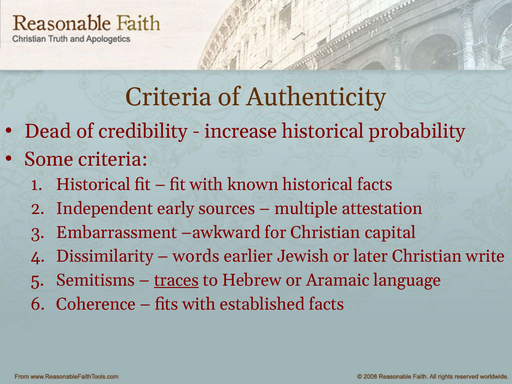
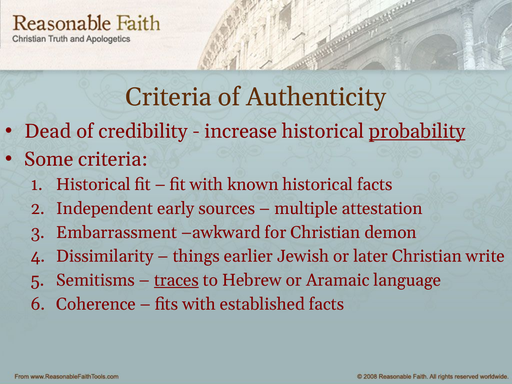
probability underline: none -> present (417, 131)
capital: capital -> demon (391, 232)
words: words -> things (196, 256)
